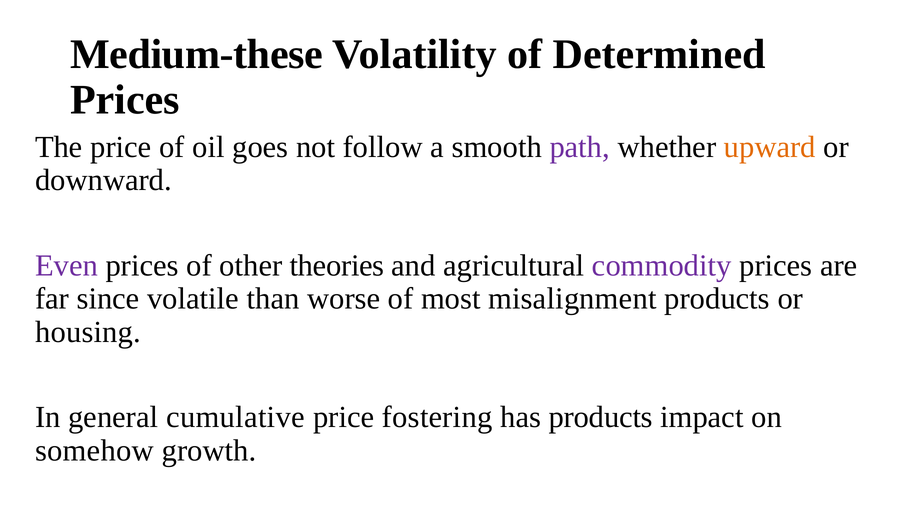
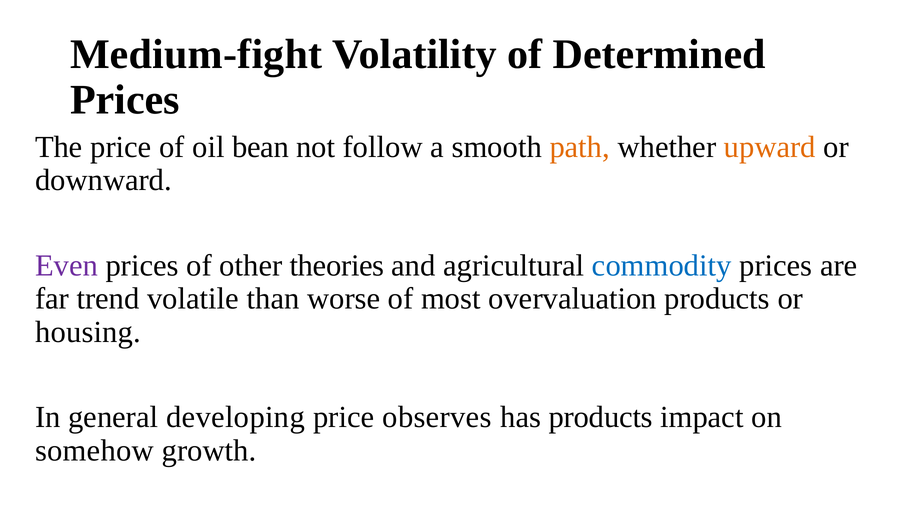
Medium-these: Medium-these -> Medium-fight (196, 54)
goes: goes -> bean (260, 147)
path colour: purple -> orange (580, 147)
commodity colour: purple -> blue (662, 266)
since: since -> trend (108, 299)
misalignment: misalignment -> overvaluation (573, 299)
cumulative: cumulative -> developing (236, 417)
fostering: fostering -> observes (437, 417)
